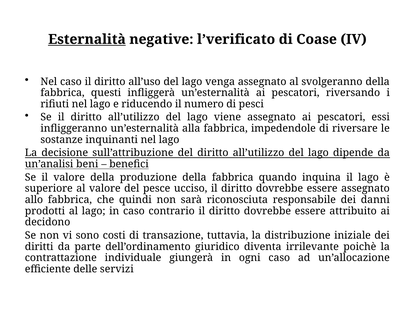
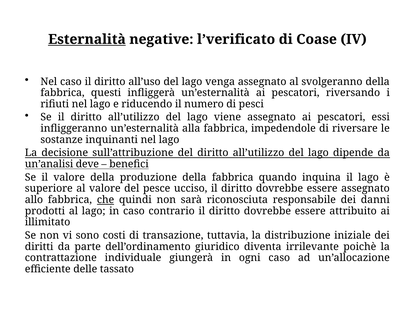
beni: beni -> deve (87, 164)
che underline: none -> present (106, 200)
decidono: decidono -> illimitato (48, 222)
servizi: servizi -> tassato (117, 269)
